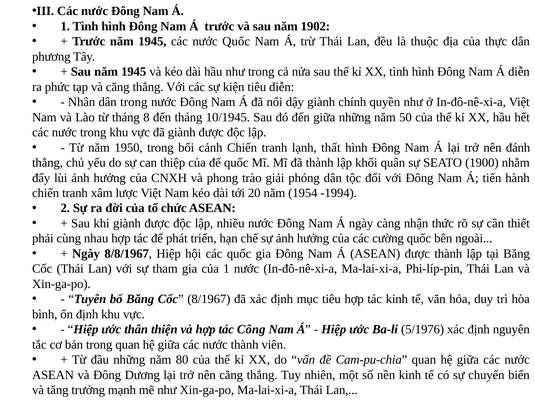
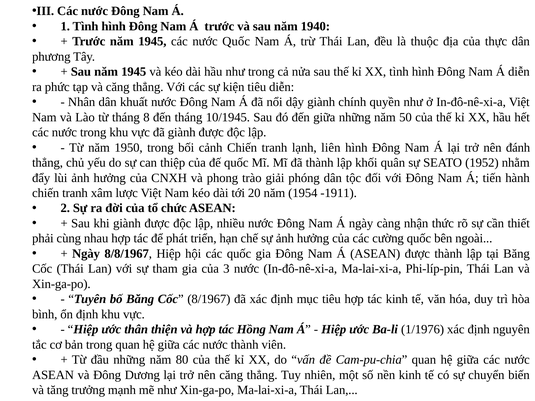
1902: 1902 -> 1940 (315, 26)
dân trong: trong -> khuất (134, 102)
thất: thất -> liên (331, 148)
1900: 1900 -> 1952 (482, 163)
-1994: -1994 -> -1911 (339, 193)
của 1: 1 -> 3 (226, 269)
Công: Công -> Hồng (251, 330)
5/1976: 5/1976 -> 1/1976 (423, 330)
